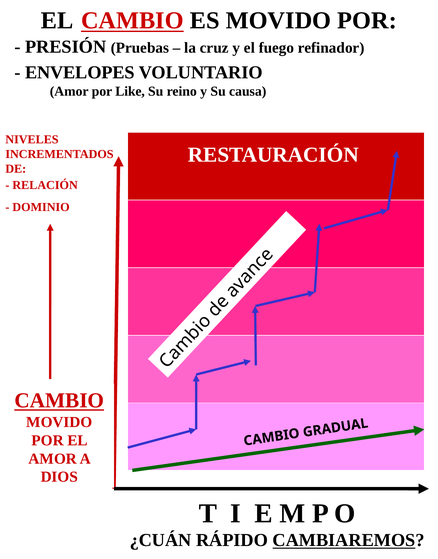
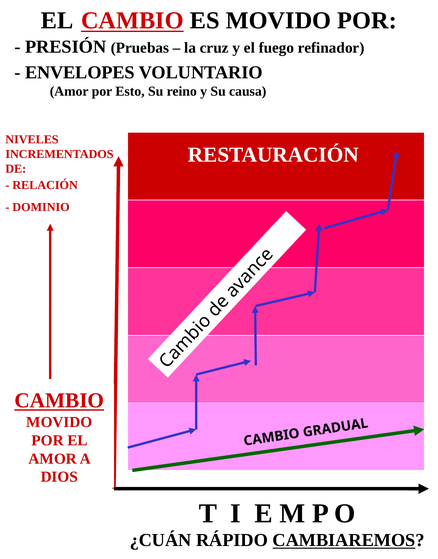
Like: Like -> Esto (130, 91)
